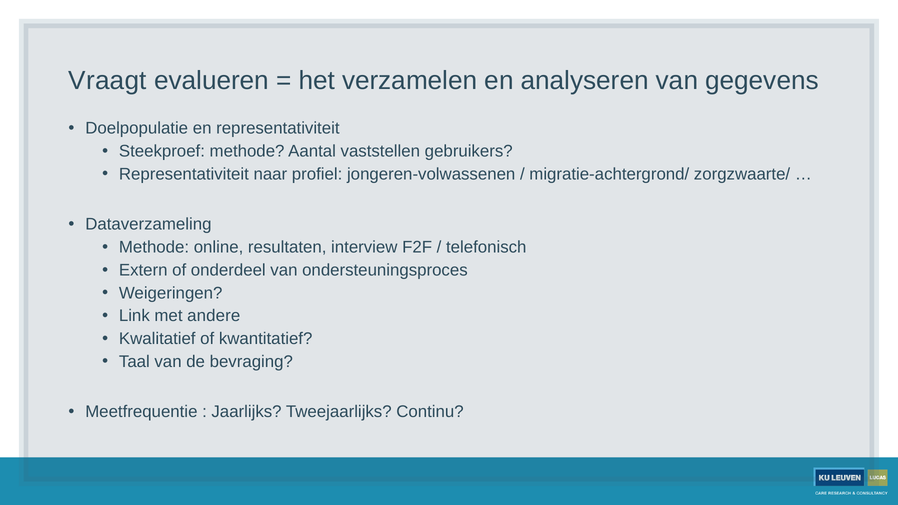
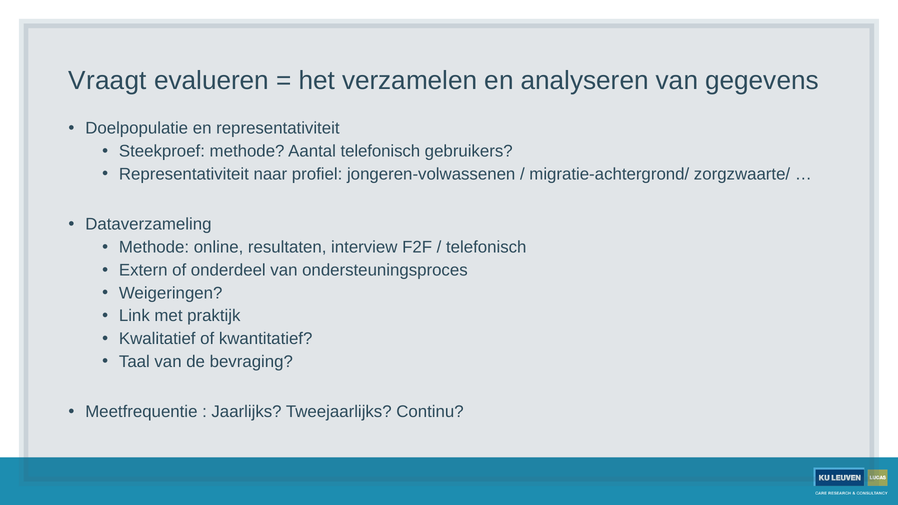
Aantal vaststellen: vaststellen -> telefonisch (380, 151)
andere: andere -> praktijk (214, 316)
